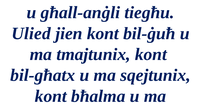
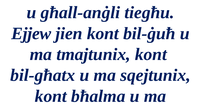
Ulied: Ulied -> Ejjew (31, 34)
